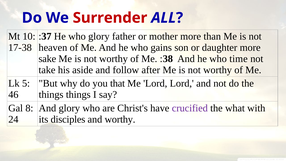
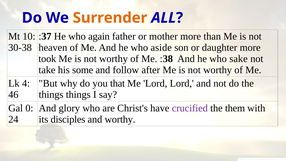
Surrender colour: red -> orange (110, 18)
who glory: glory -> again (99, 36)
17-38: 17-38 -> 30-38 (20, 48)
gains: gains -> aside (161, 48)
sake: sake -> took (47, 59)
time: time -> sake (239, 59)
aside: aside -> some (83, 70)
5: 5 -> 4 (26, 83)
8: 8 -> 0 (29, 108)
what: what -> them (235, 108)
